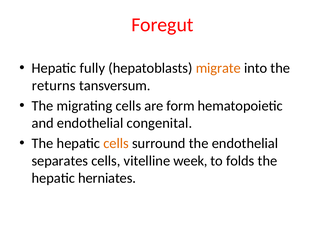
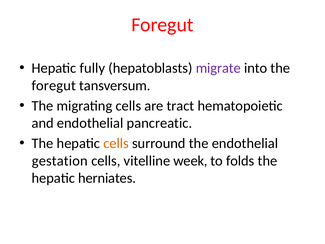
migrate colour: orange -> purple (218, 68)
returns: returns -> foregut (54, 85)
form: form -> tract (180, 106)
congenital: congenital -> pancreatic (159, 123)
separates: separates -> gestation (60, 161)
